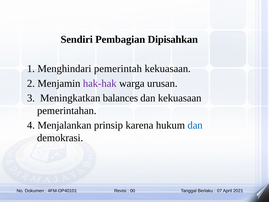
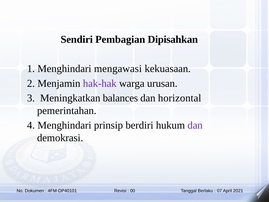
pemerintah: pemerintah -> mengawasi (118, 69)
dan kekuasaan: kekuasaan -> horizontal (180, 98)
4 Menjalankan: Menjalankan -> Menghindari (64, 125)
karena: karena -> berdiri (139, 125)
dan colour: blue -> purple (195, 125)
